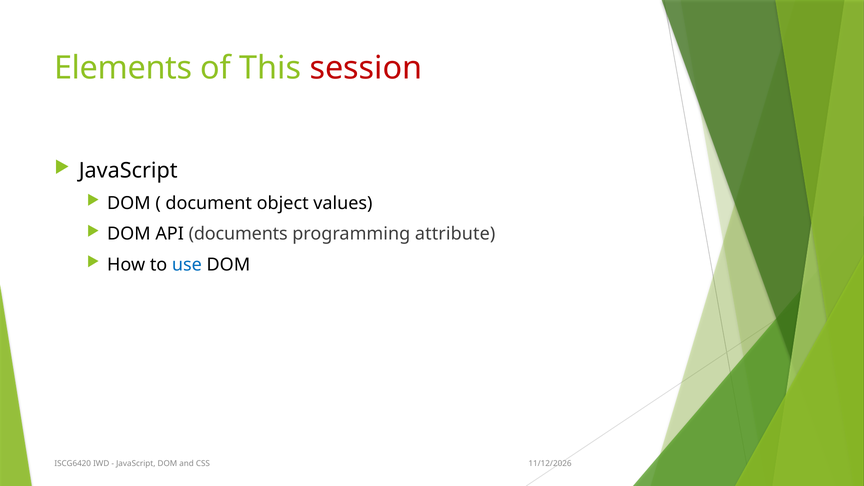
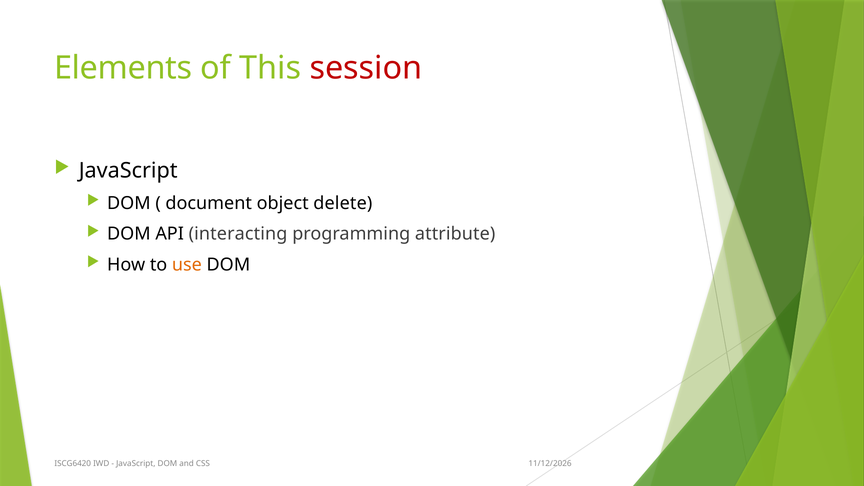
values: values -> delete (343, 203)
documents: documents -> interacting (238, 234)
use colour: blue -> orange (187, 265)
